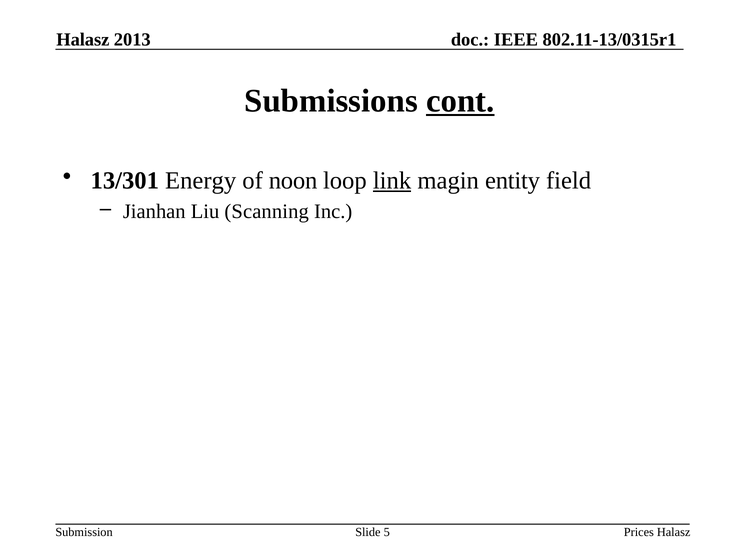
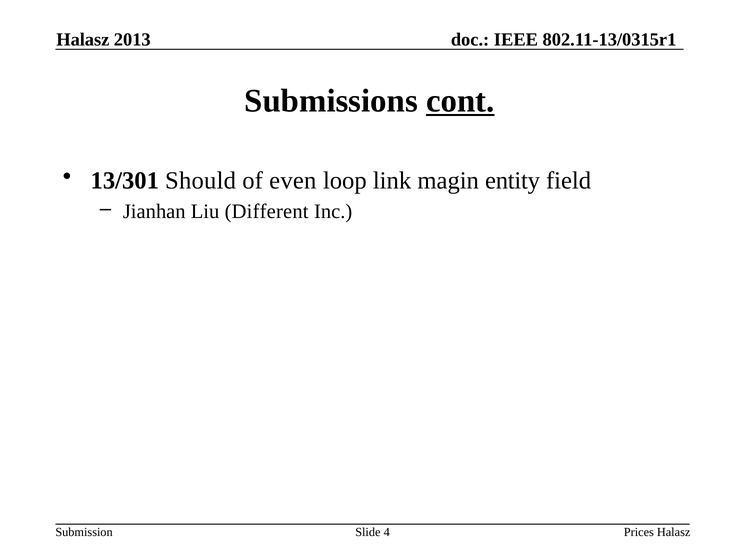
Energy: Energy -> Should (201, 180)
noon: noon -> even (293, 180)
link underline: present -> none (392, 180)
Scanning: Scanning -> Different (267, 211)
5: 5 -> 4 (387, 532)
